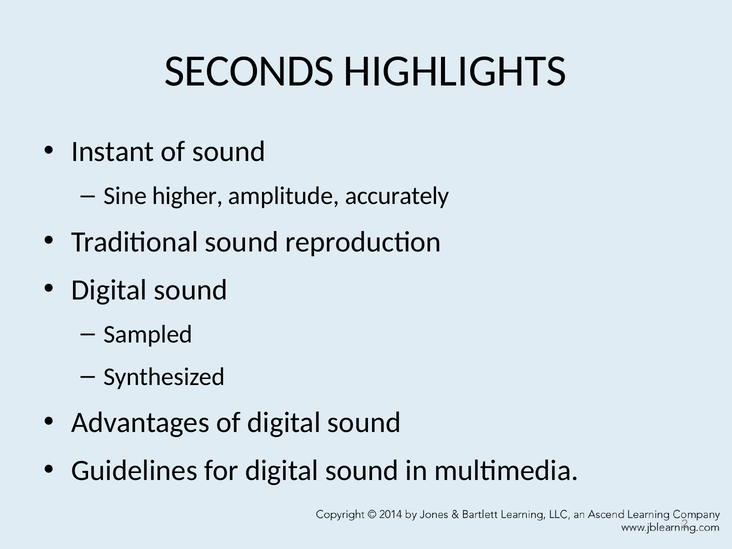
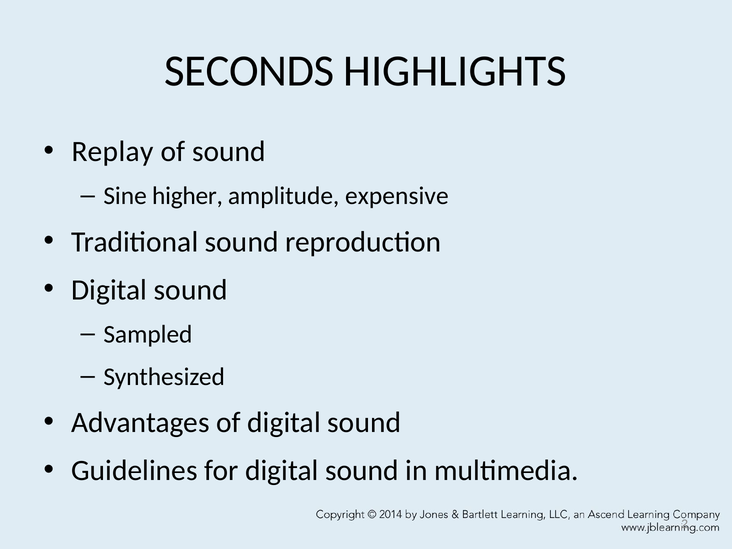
Instant: Instant -> Replay (113, 152)
accurately: accurately -> expensive (397, 196)
